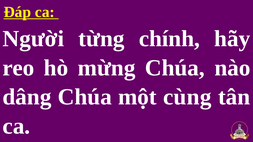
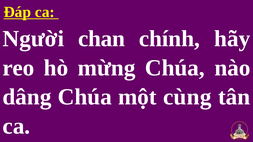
từng: từng -> chan (102, 39)
